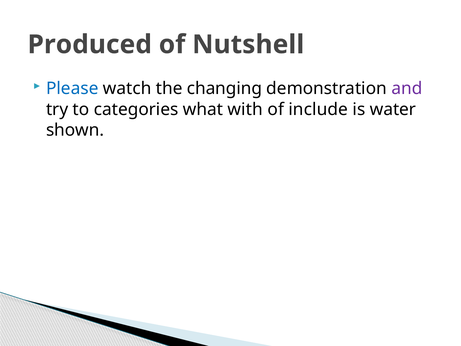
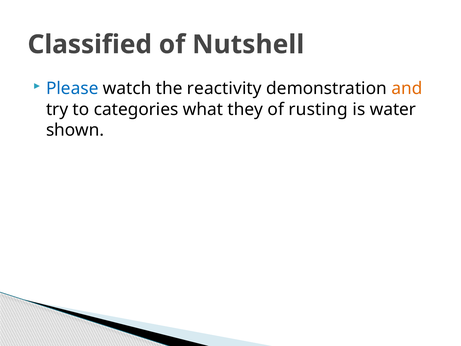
Produced: Produced -> Classified (90, 44)
changing: changing -> reactivity (224, 89)
and colour: purple -> orange (407, 89)
with: with -> they (245, 109)
include: include -> rusting (318, 109)
